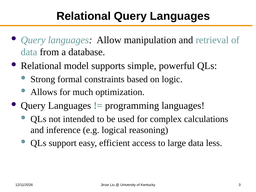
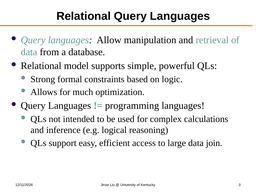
less: less -> join (214, 143)
